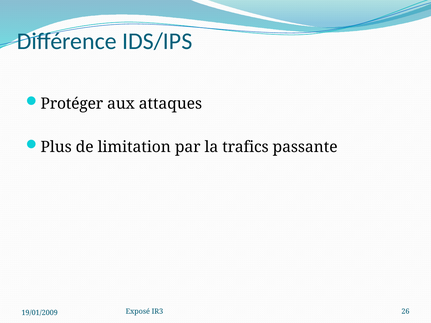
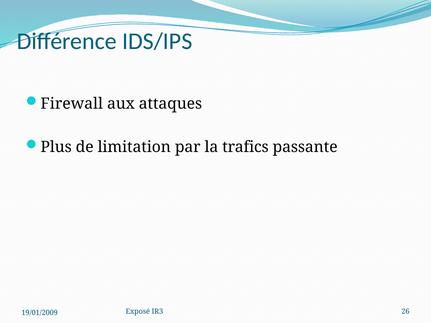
Protéger: Protéger -> Firewall (72, 104)
